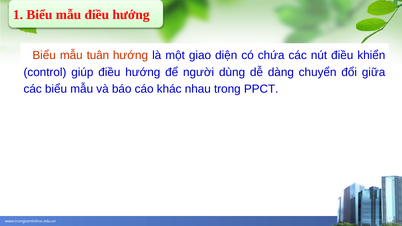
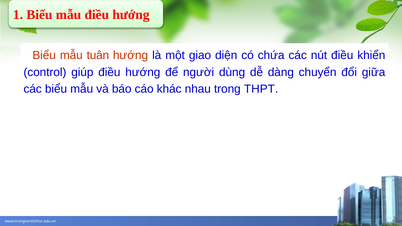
PPCT: PPCT -> THPT (261, 89)
